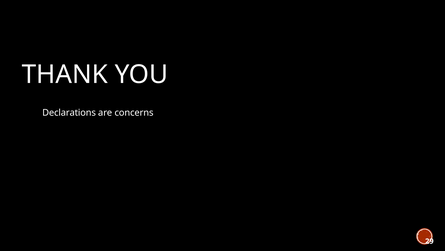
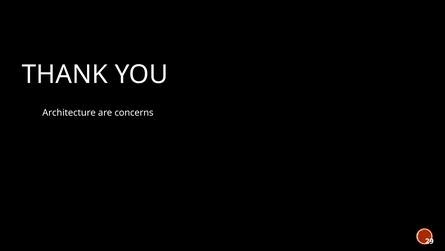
Declarations: Declarations -> Architecture (69, 113)
